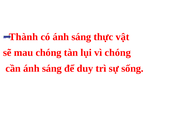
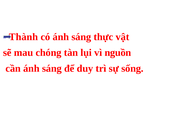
vì chóng: chóng -> nguồn (118, 53)
